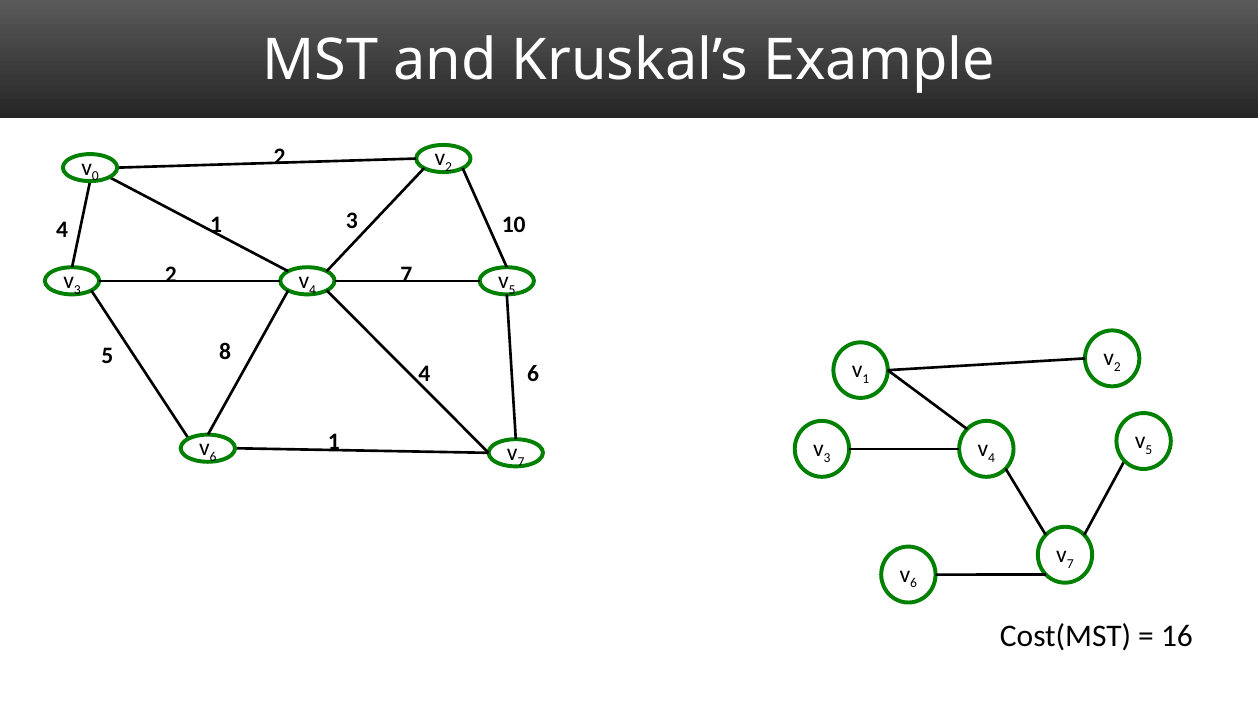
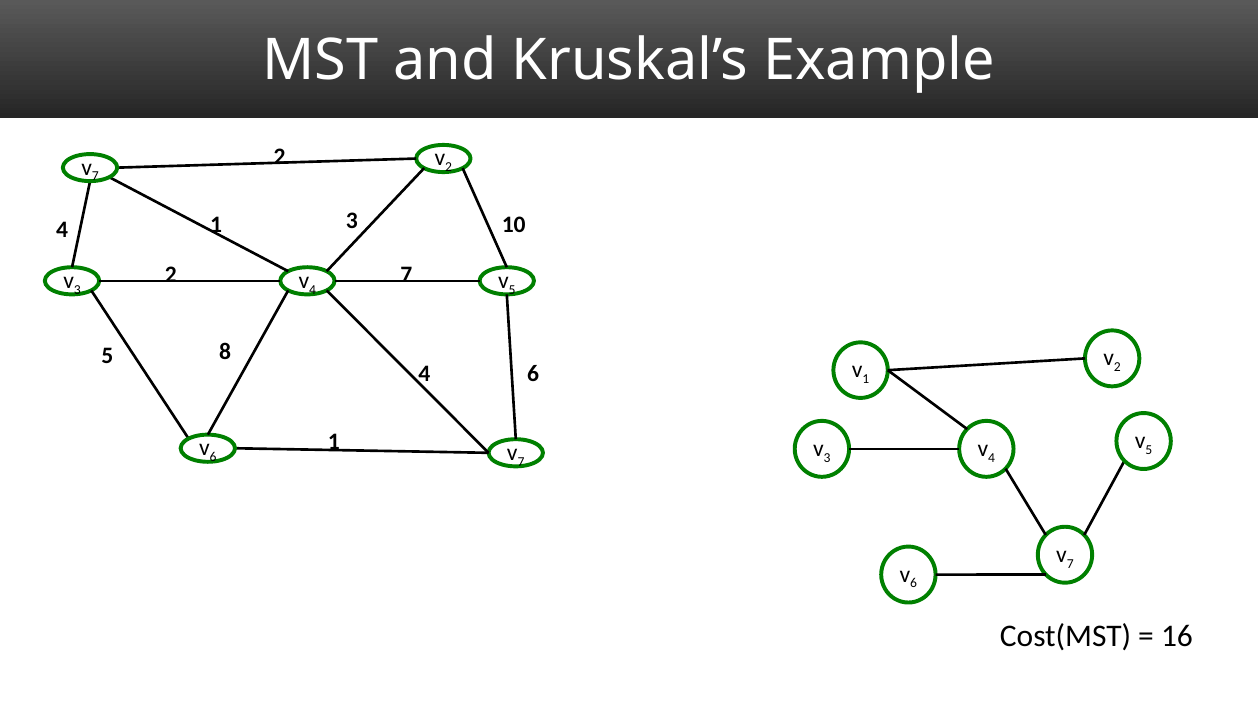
0: 0 -> 7 (95, 177)
